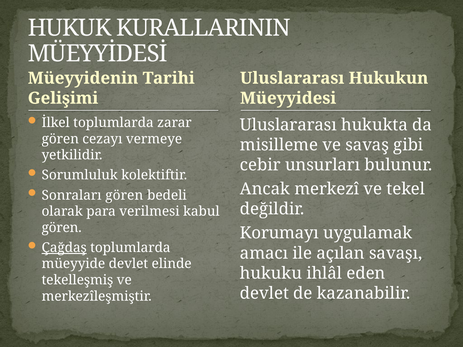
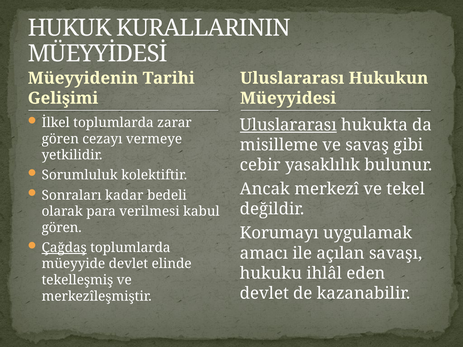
Uluslararası underline: none -> present (288, 125)
unsurları: unsurları -> yasaklılık (323, 165)
Sonraları gören: gören -> kadar (124, 195)
